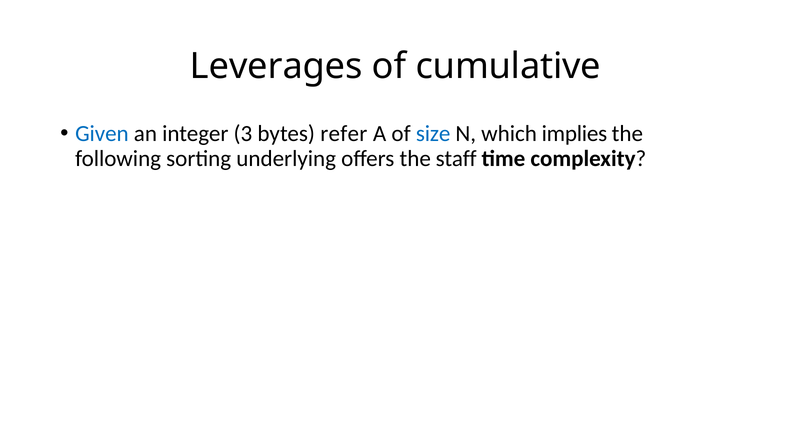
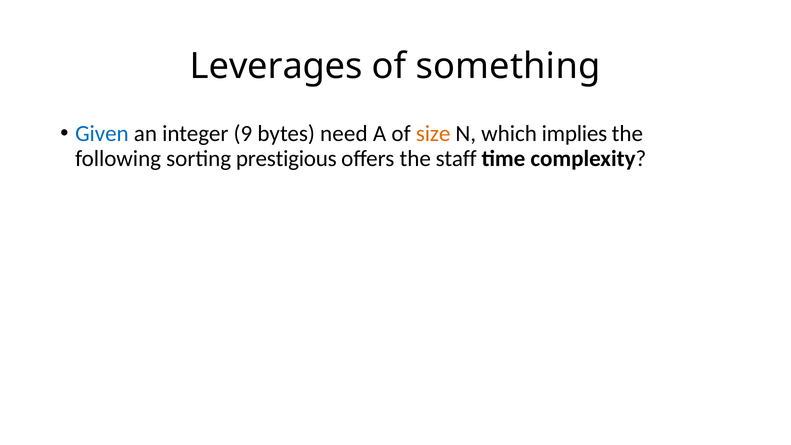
cumulative: cumulative -> something (508, 66)
3: 3 -> 9 (243, 134)
refer: refer -> need (344, 134)
size colour: blue -> orange (433, 134)
underlying: underlying -> prestigious (286, 159)
